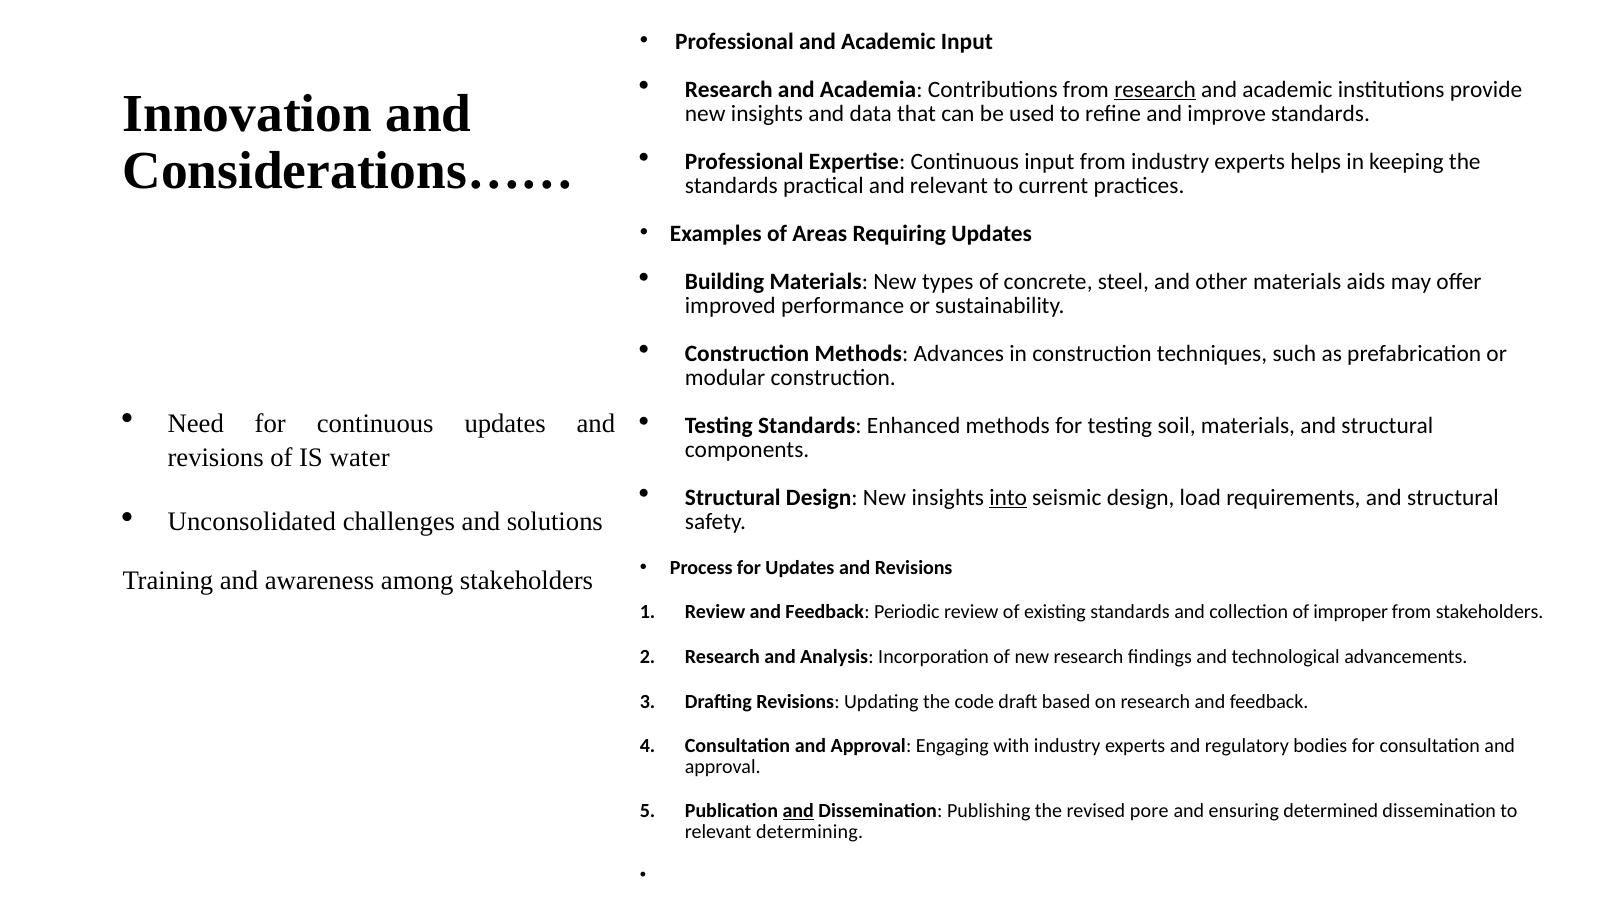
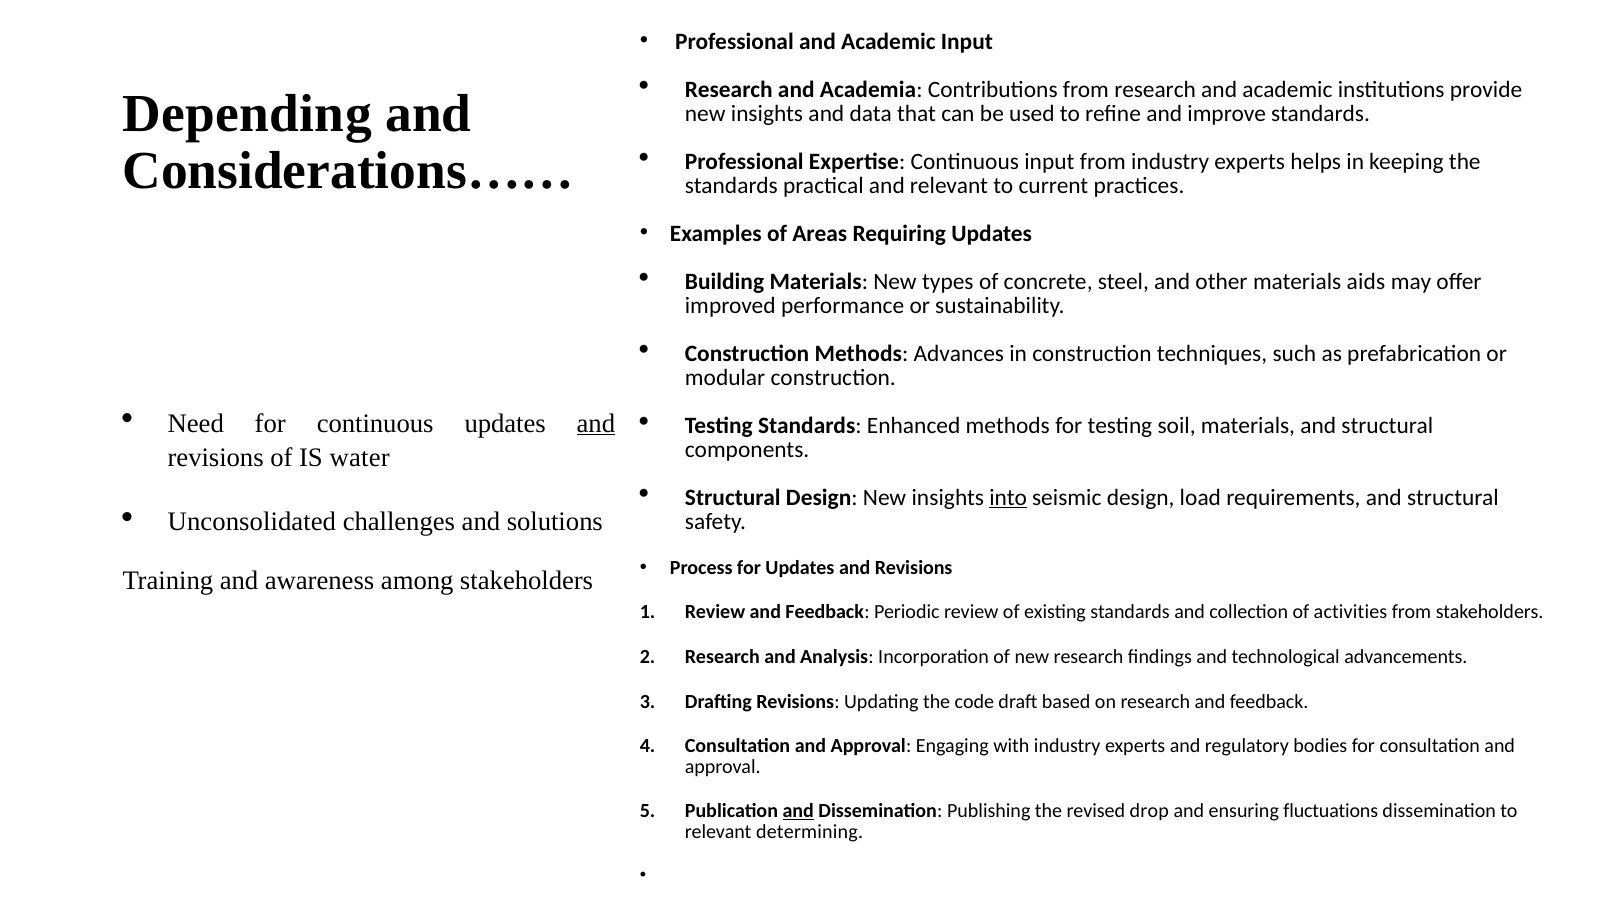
research underline: present -> none (1155, 89)
Innovation: Innovation -> Depending (247, 113)
and underline: none -> present (596, 423)
improper: improper -> activities (1351, 612)
pore: pore -> drop (1149, 811)
determined: determined -> fluctuations (1331, 811)
